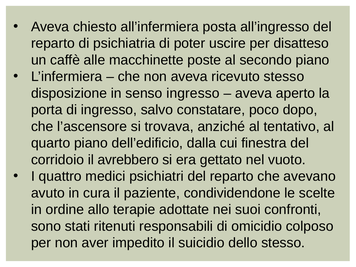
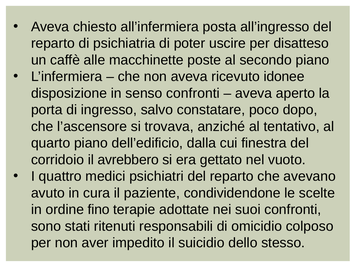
ricevuto stesso: stesso -> idonee (284, 77)
senso ingresso: ingresso -> confronti (193, 93)
allo: allo -> fino (99, 210)
